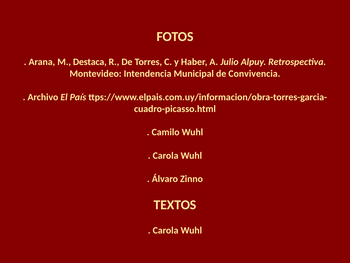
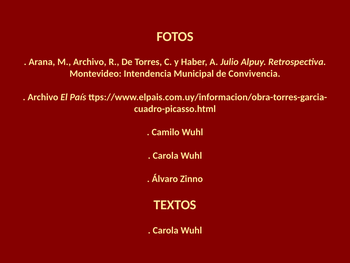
M Destaca: Destaca -> Archivo (90, 62)
